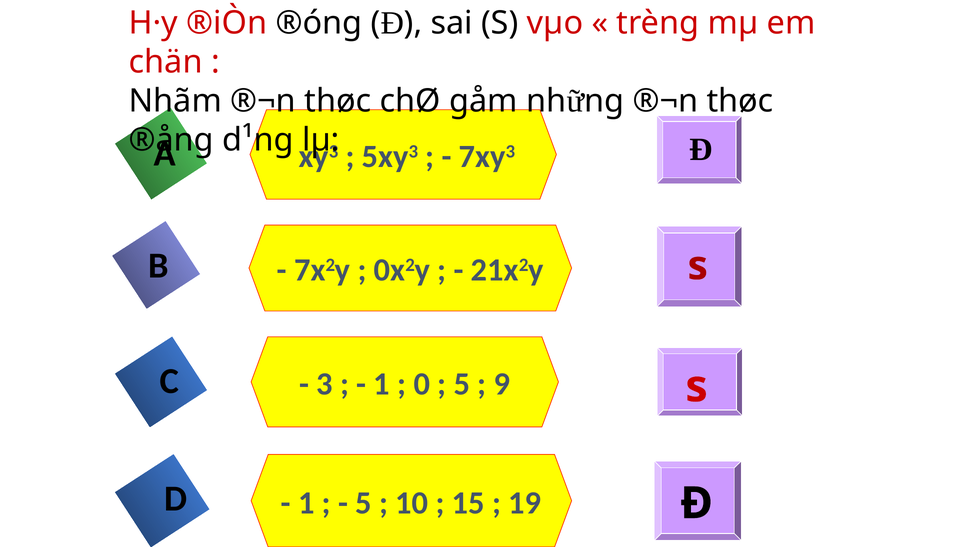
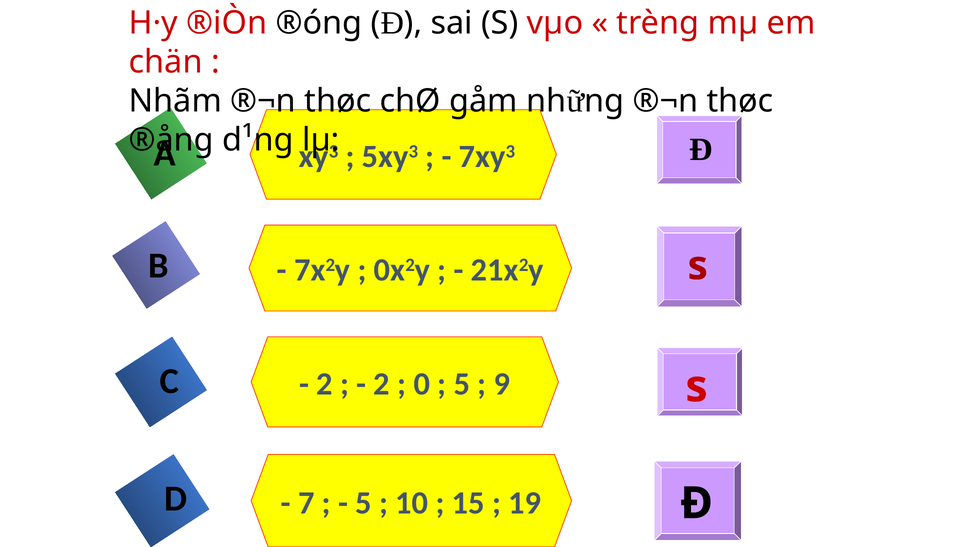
3: 3 -> 2 (325, 384)
1: 1 -> 2 (382, 384)
1: 1 -> 7 (306, 503)
